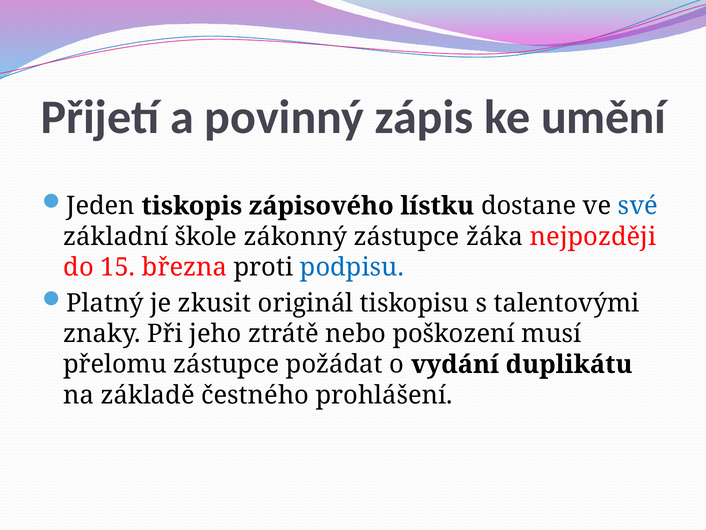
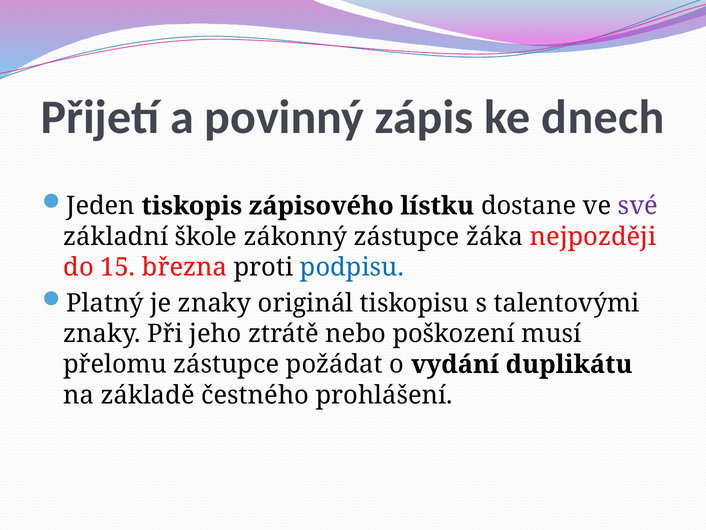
umění: umění -> dnech (603, 117)
své colour: blue -> purple (638, 206)
je zkusit: zkusit -> znaky (215, 303)
